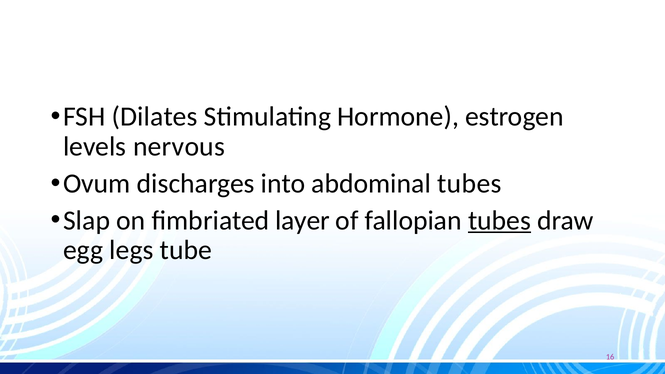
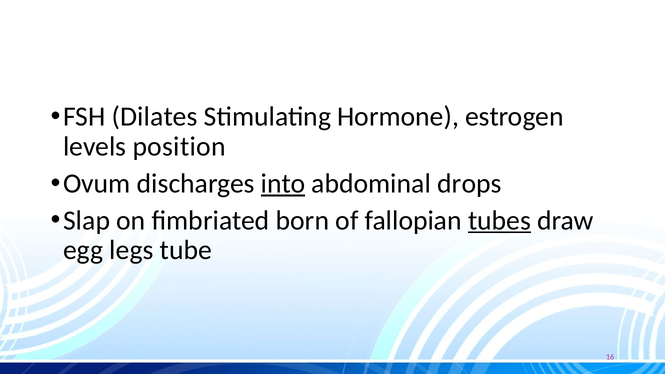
nervous: nervous -> position (179, 147)
into underline: none -> present (283, 184)
abdominal tubes: tubes -> drops (469, 184)
layer: layer -> born (302, 220)
